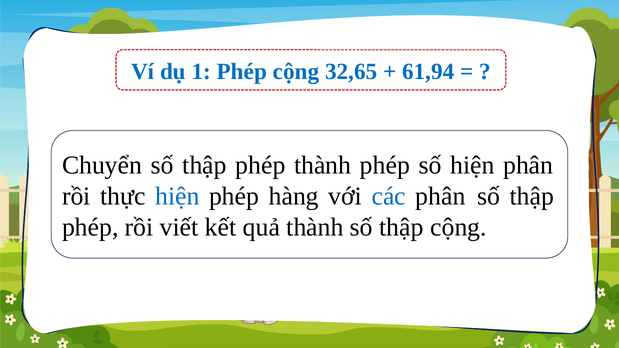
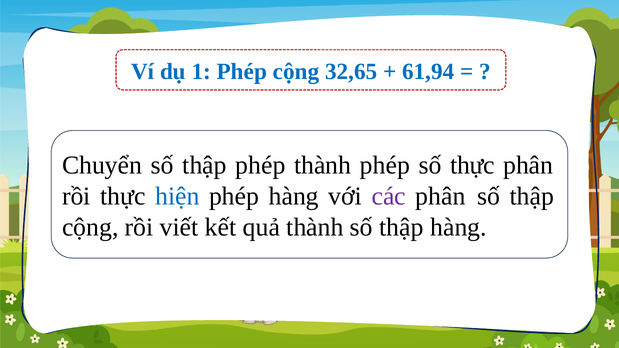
số hiện: hiện -> thực (472, 165)
các colour: blue -> purple (389, 196)
phép: phép -> cộng (90, 227)
thập cộng: cộng -> hàng (459, 227)
